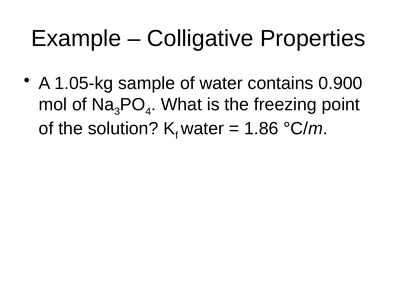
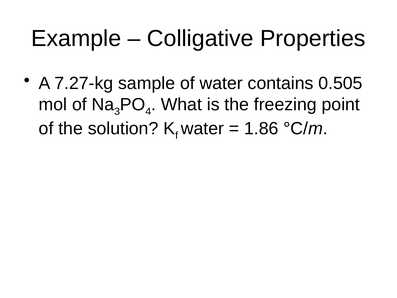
1.05-kg: 1.05-kg -> 7.27-kg (84, 83)
0.900: 0.900 -> 0.505 (340, 83)
